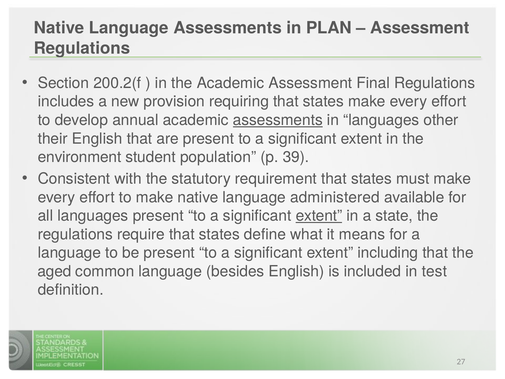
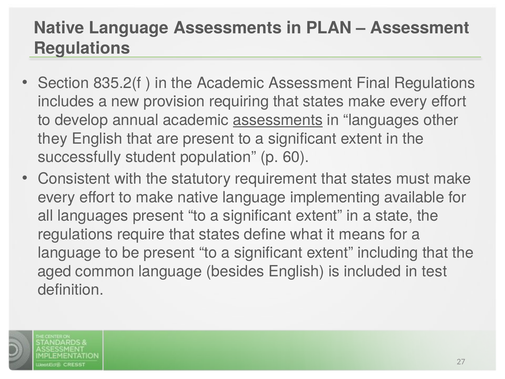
200.2(f: 200.2(f -> 835.2(f (117, 83)
their: their -> they (53, 139)
environment: environment -> successfully (79, 157)
39: 39 -> 60 (296, 157)
administered: administered -> implementing (335, 197)
extent underline: present -> none (319, 216)
